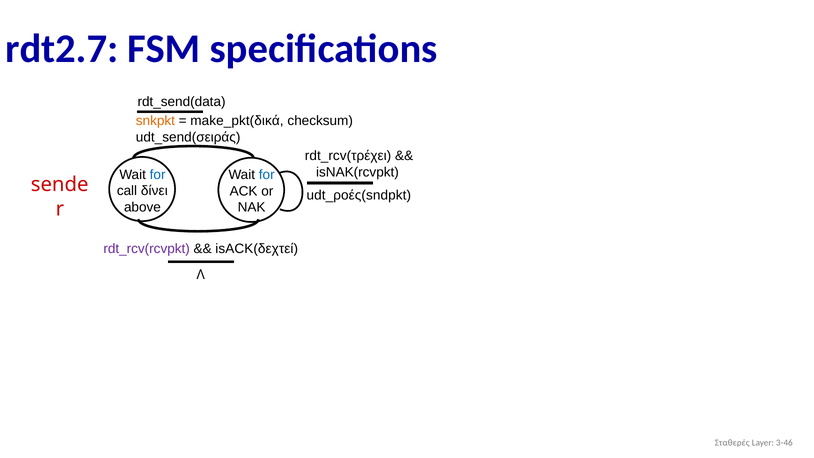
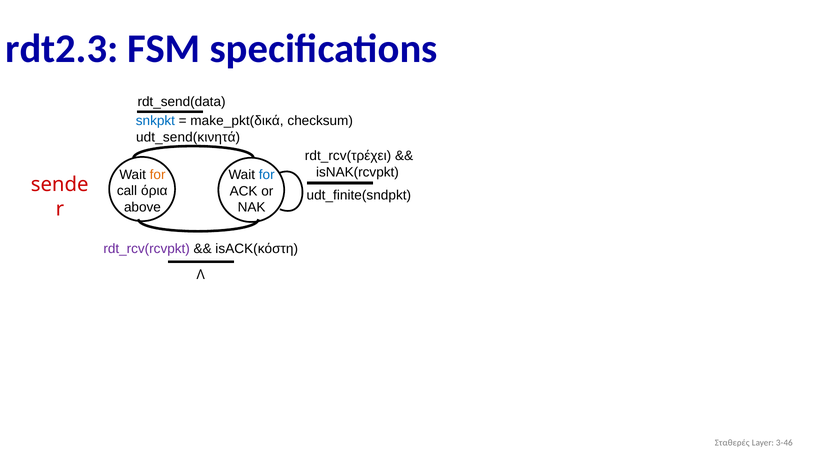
rdt2.7: rdt2.7 -> rdt2.3 (62, 49)
snkpkt colour: orange -> blue (155, 121)
udt_send(σειράς: udt_send(σειράς -> udt_send(κινητά (188, 137)
for colour: blue -> orange (158, 175)
δίνει: δίνει -> όρια (154, 191)
udt_ροές(sndpkt: udt_ροές(sndpkt -> udt_finite(sndpkt (359, 195)
isACK(δεχτεί: isACK(δεχτεί -> isACK(κόστη (257, 249)
